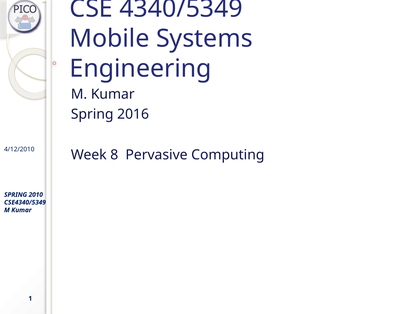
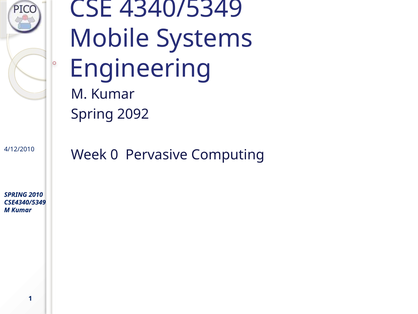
2016: 2016 -> 2092 (133, 114)
8: 8 -> 0 (114, 155)
